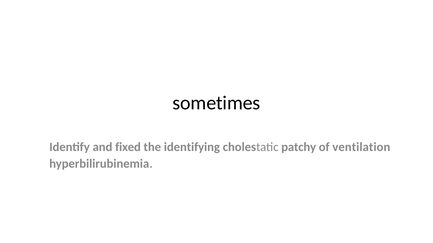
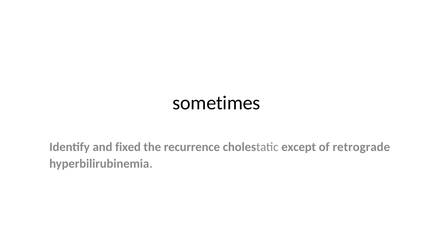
identifying: identifying -> recurrence (192, 147)
patchy: patchy -> except (299, 147)
ventilation: ventilation -> retrograde (361, 147)
